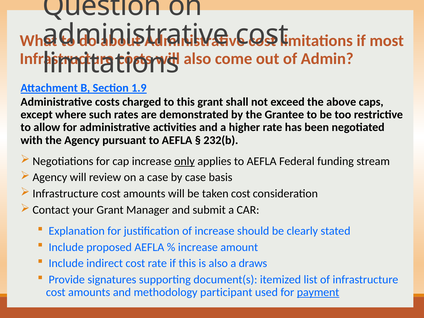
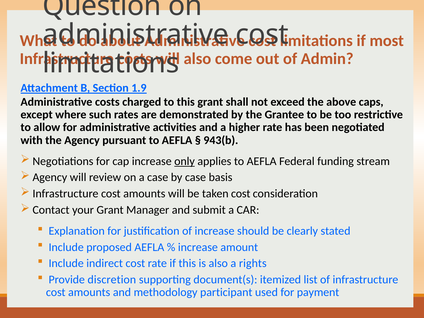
232(b: 232(b -> 943(b (221, 140)
draws: draws -> rights (253, 263)
signatures: signatures -> discretion (112, 280)
payment underline: present -> none (318, 292)
